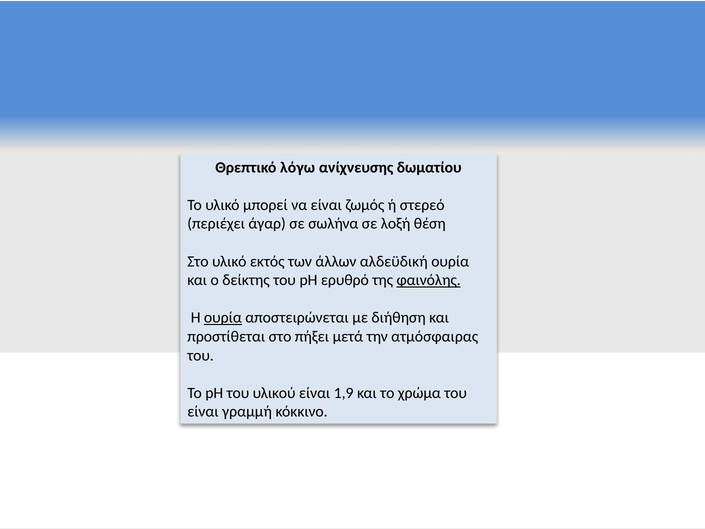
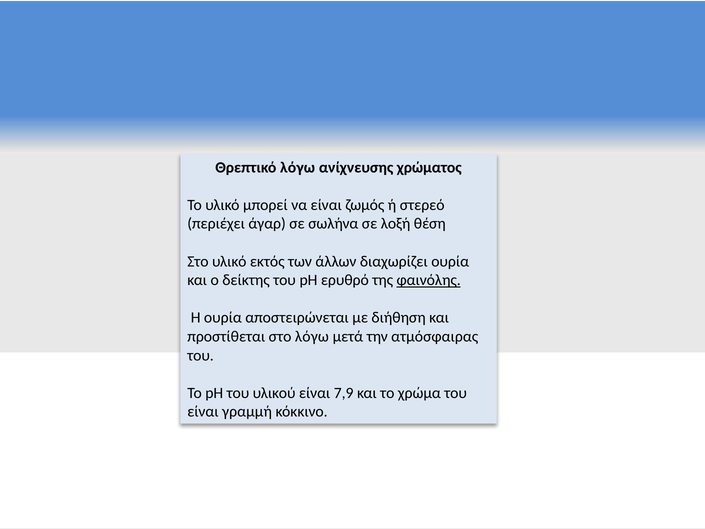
δωματίου: δωματίου -> χρώματος (429, 167)
αλδεϋδική: αλδεϋδική -> διαχωρίζει (394, 261)
ουρία underline: present -> none (223, 318)
στο πήξει: πήξει -> λόγω (312, 336)
1,9: 1,9 -> 7,9 (344, 393)
